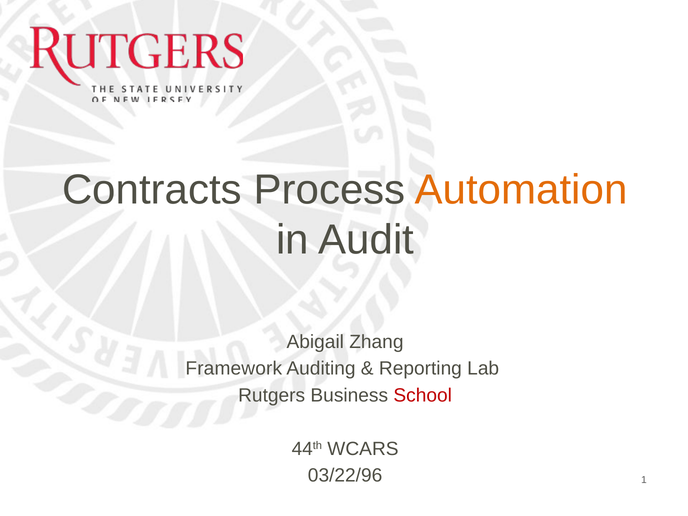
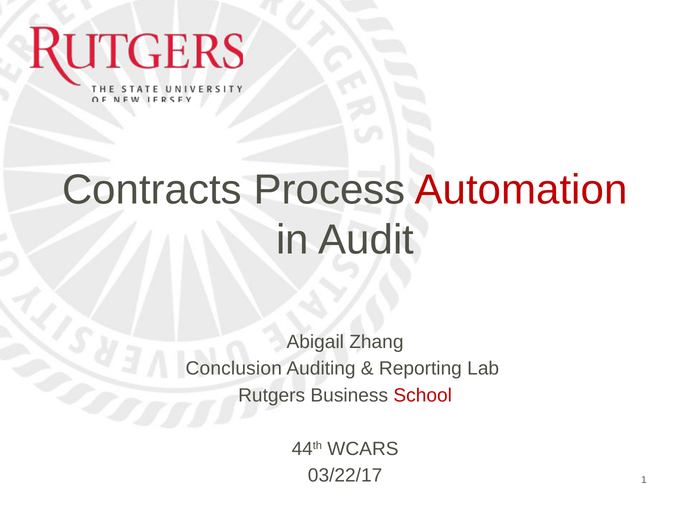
Automation colour: orange -> red (521, 190)
Framework: Framework -> Conclusion (234, 369)
03/22/96: 03/22/96 -> 03/22/17 (345, 476)
